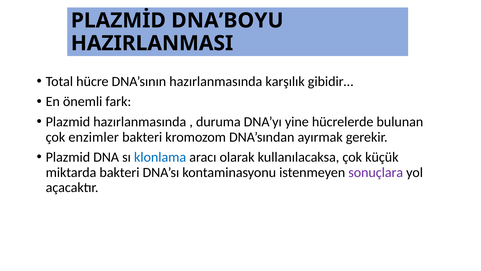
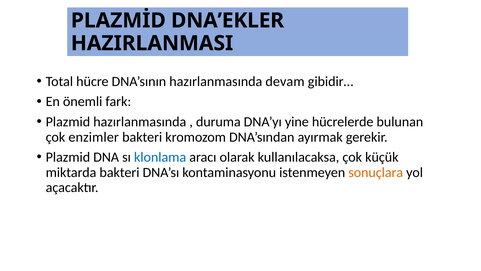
DNA’BOYU: DNA’BOYU -> DNA’EKLER (228, 20)
karşılık: karşılık -> devam (285, 81)
sonuçlara colour: purple -> orange (376, 172)
